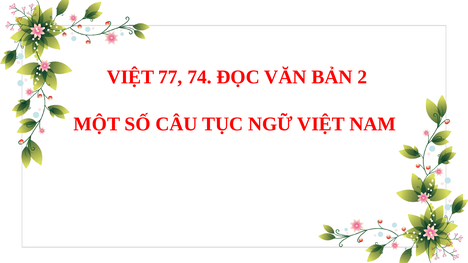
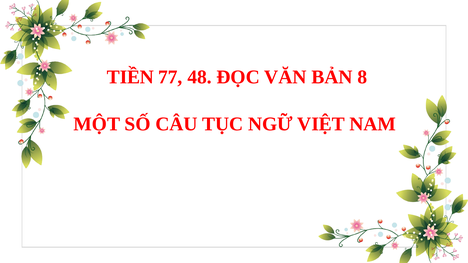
VIỆT: VIỆT -> TIỀN (130, 77)
74: 74 -> 48 (200, 77)
2: 2 -> 8 (362, 77)
